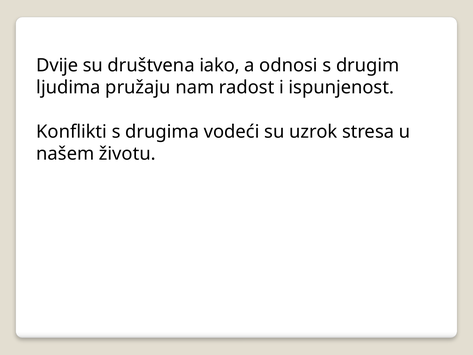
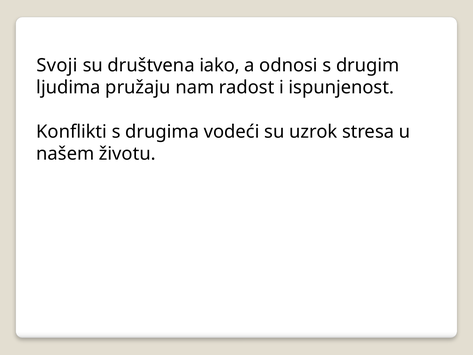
Dvije: Dvije -> Svoji (57, 65)
